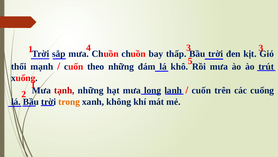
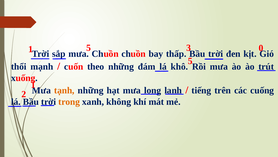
1 4: 4 -> 5 (89, 48)
3 3: 3 -> 0 (261, 48)
tạnh colour: red -> orange (64, 90)
cuốn: cuốn -> tiếng (201, 90)
